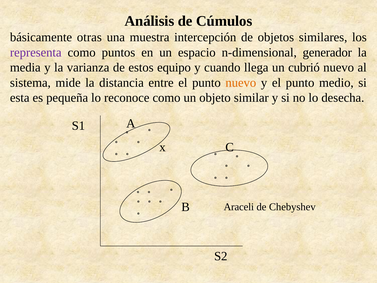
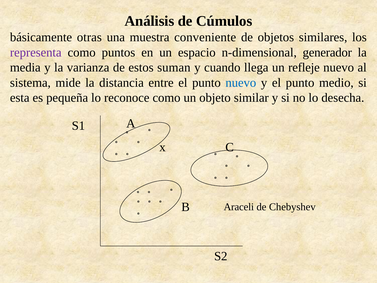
intercepción: intercepción -> conveniente (205, 37)
equipo: equipo -> suman (174, 67)
cubrió: cubrió -> refleje (304, 67)
nuevo colour: orange -> blue (241, 83)
